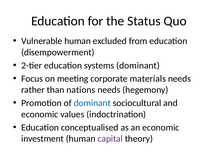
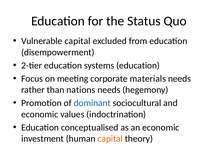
Vulnerable human: human -> capital (78, 41)
systems dominant: dominant -> education (138, 66)
capital colour: purple -> orange (110, 139)
